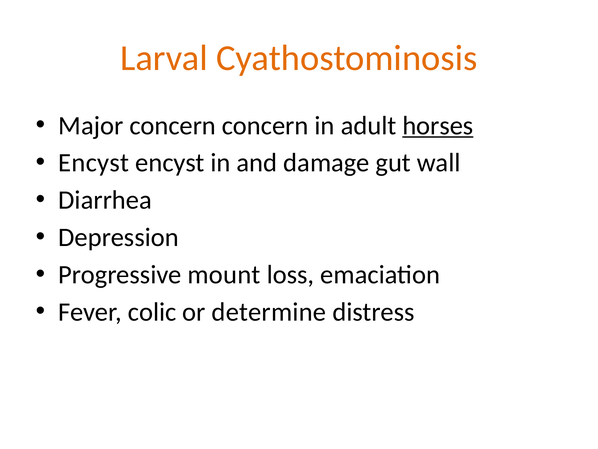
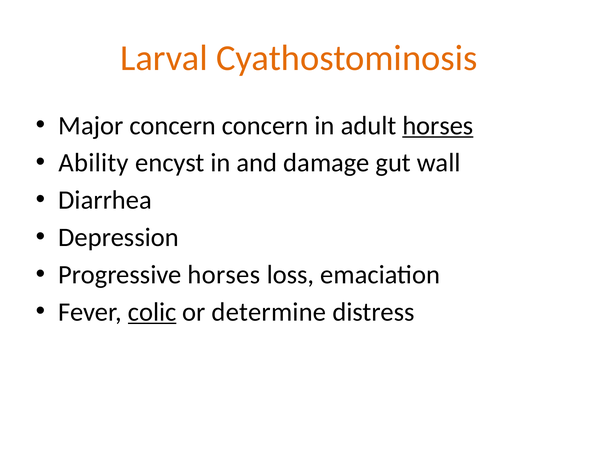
Encyst: Encyst -> Ability (94, 163)
Progressive mount: mount -> horses (224, 274)
colic underline: none -> present (152, 312)
